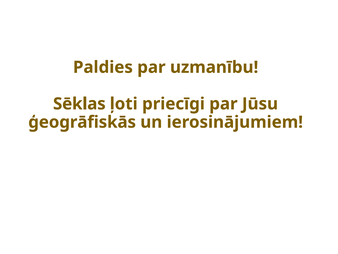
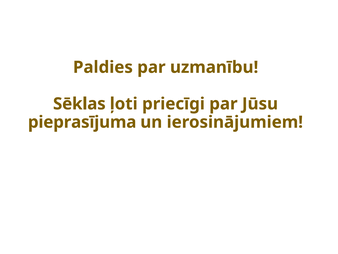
ģeogrāfiskās: ģeogrāfiskās -> pieprasījuma (82, 122)
